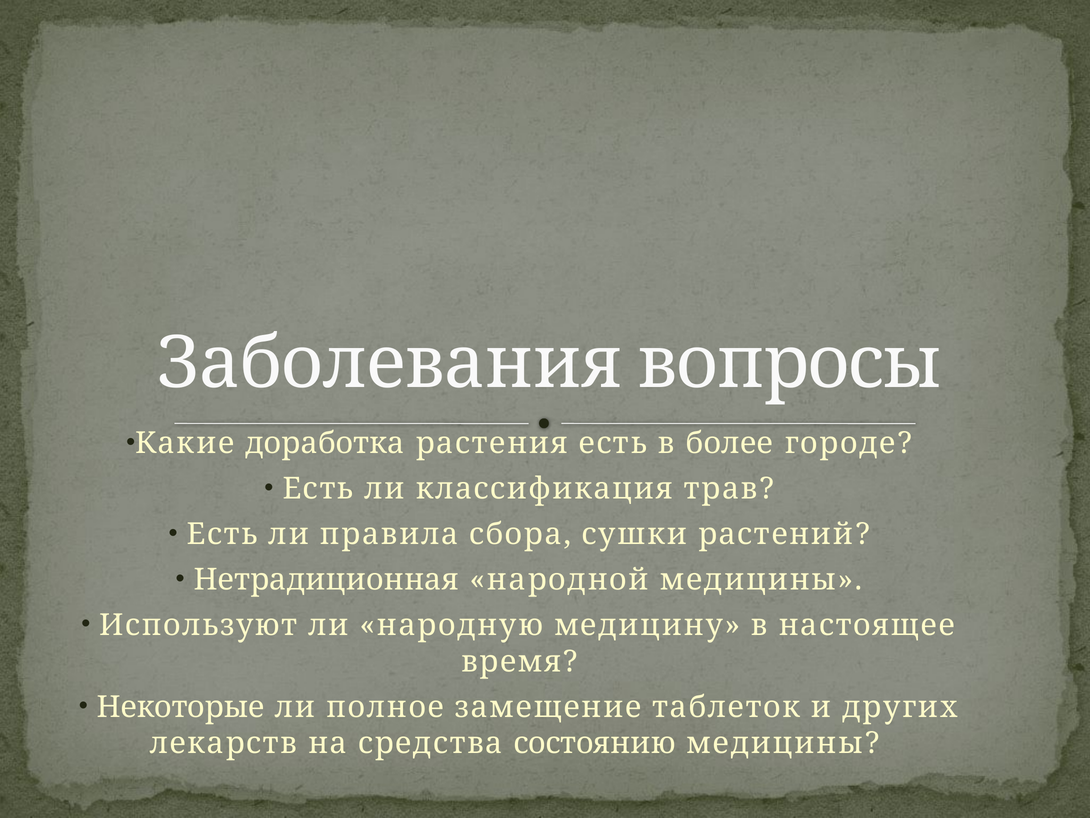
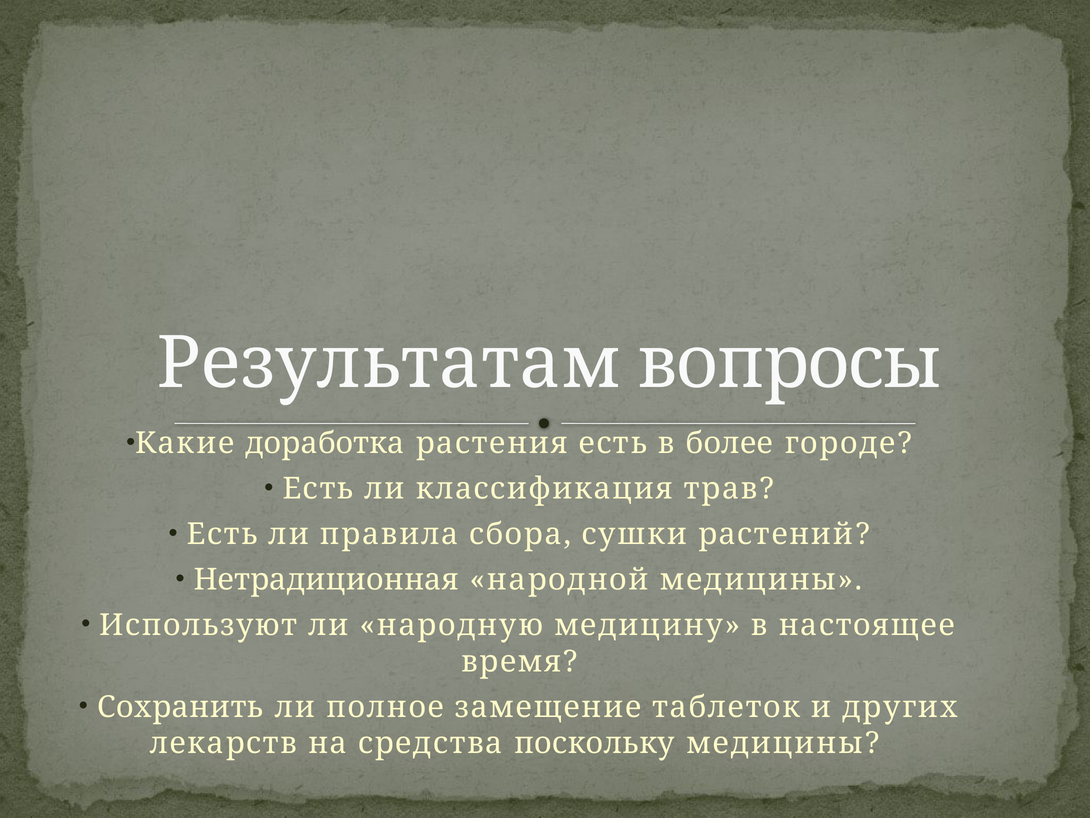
Заболевания: Заболевания -> Результатам (389, 363)
Некоторые: Некоторые -> Сохранить (180, 707)
состоянию: состоянию -> поскольку (594, 743)
